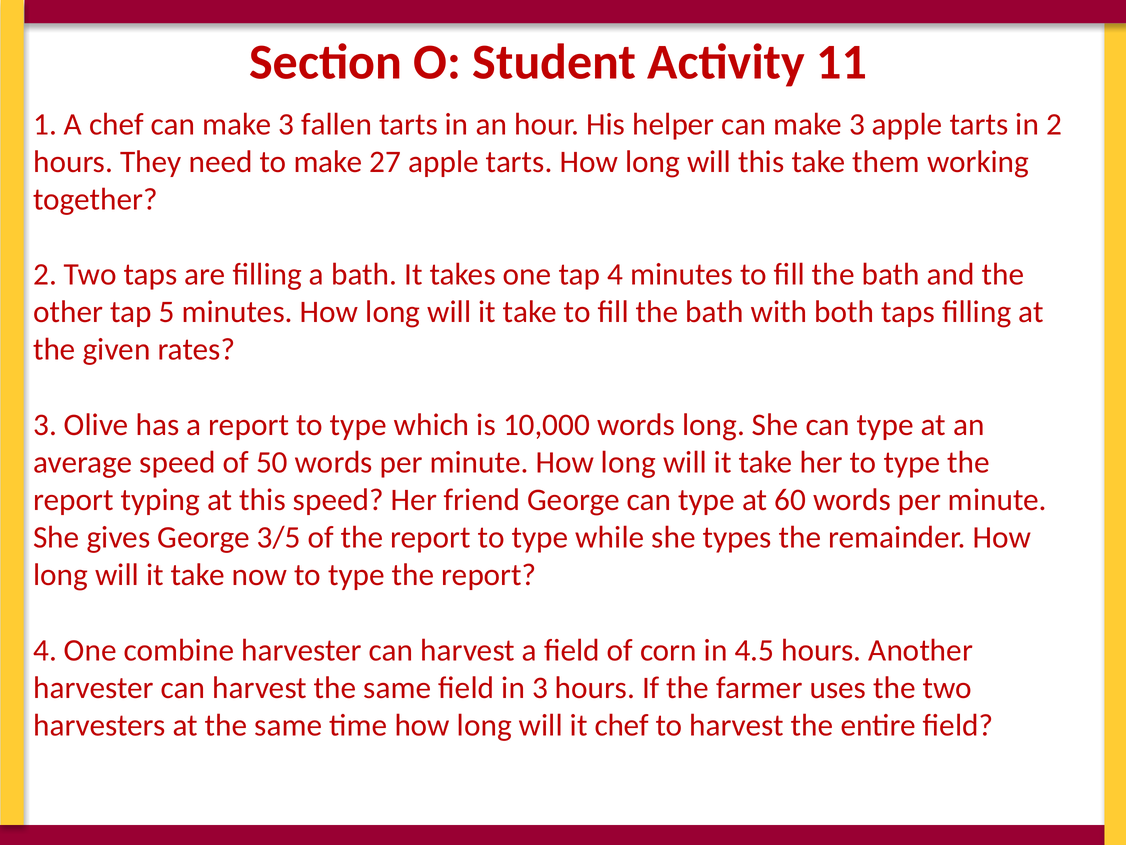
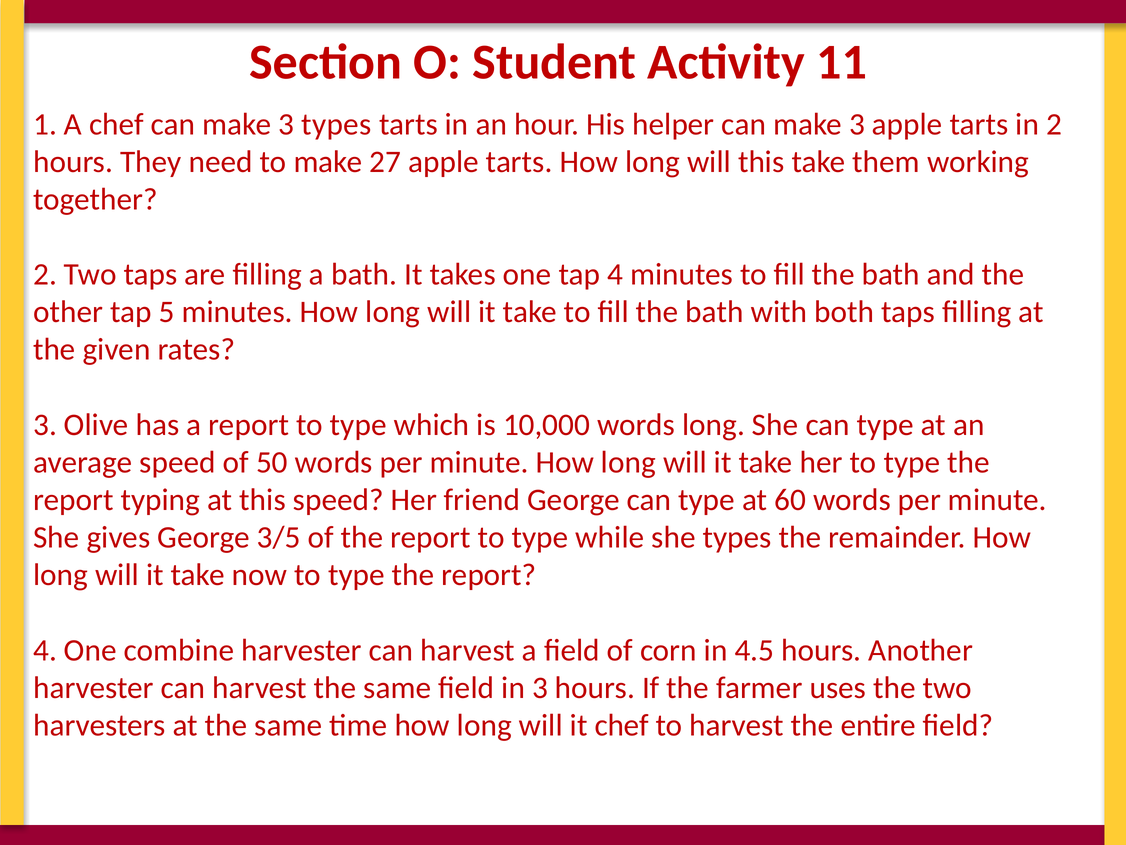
3 fallen: fallen -> types (336, 124)
